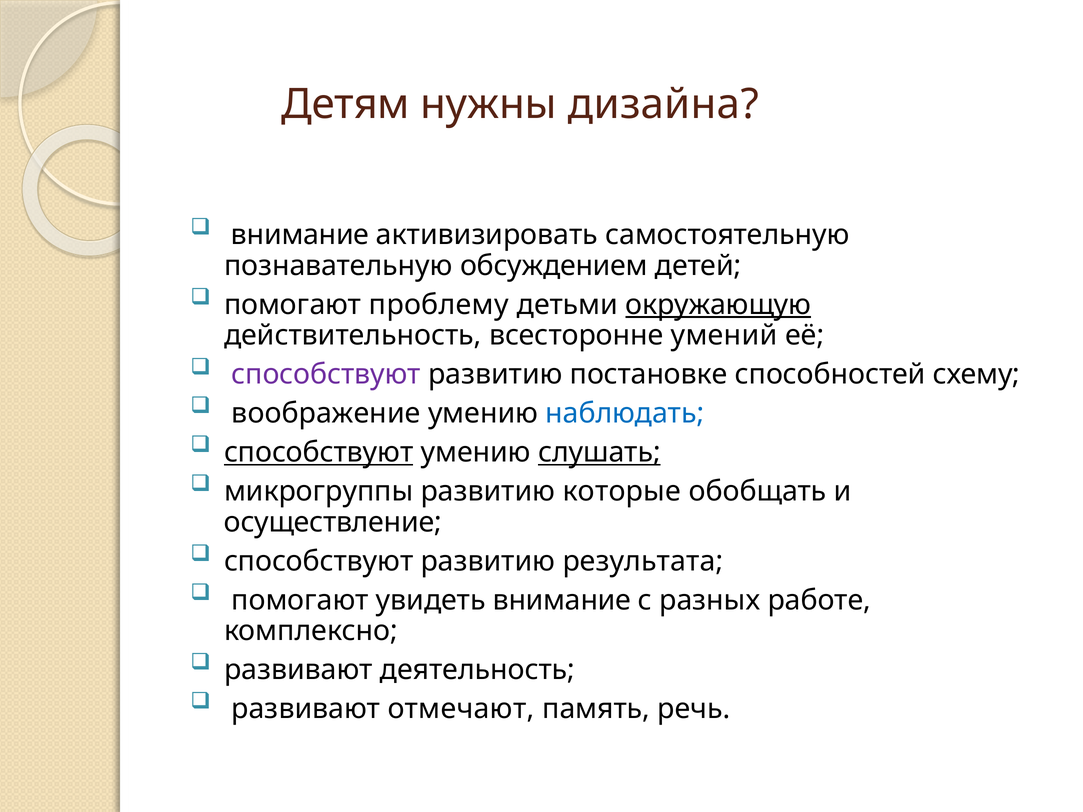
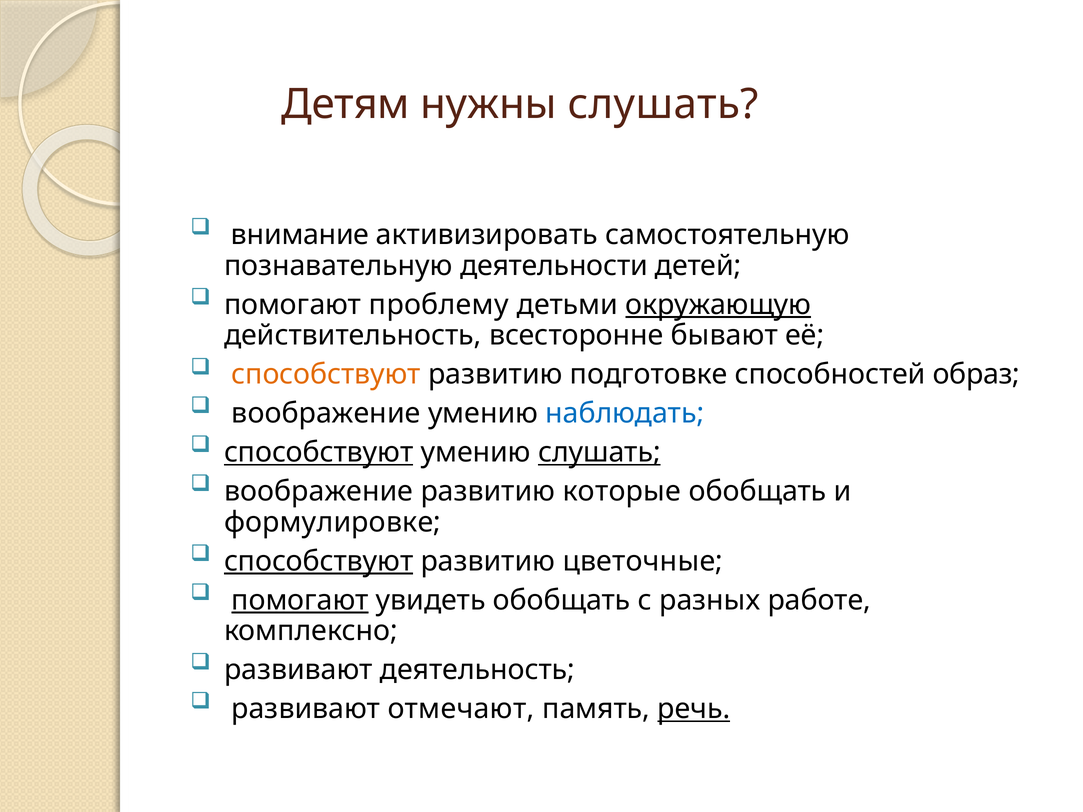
нужны дизайна: дизайна -> слушать (663, 104)
обсуждением: обсуждением -> деятельности (554, 266)
умений: умений -> бывают (724, 336)
способствуют colour: purple -> orange (326, 375)
постановке: постановке -> подготовке (649, 375)
схему: схему -> образ (976, 375)
микрогруппы: микрогруппы -> воображение (319, 492)
осуществление: осуществление -> формулировке (333, 522)
способствуют underline: none -> present (319, 561)
результата: результата -> цветочные (643, 561)
помогают underline: none -> present (300, 600)
увидеть внимание: внимание -> обобщать (562, 600)
речь underline: none -> present (694, 709)
